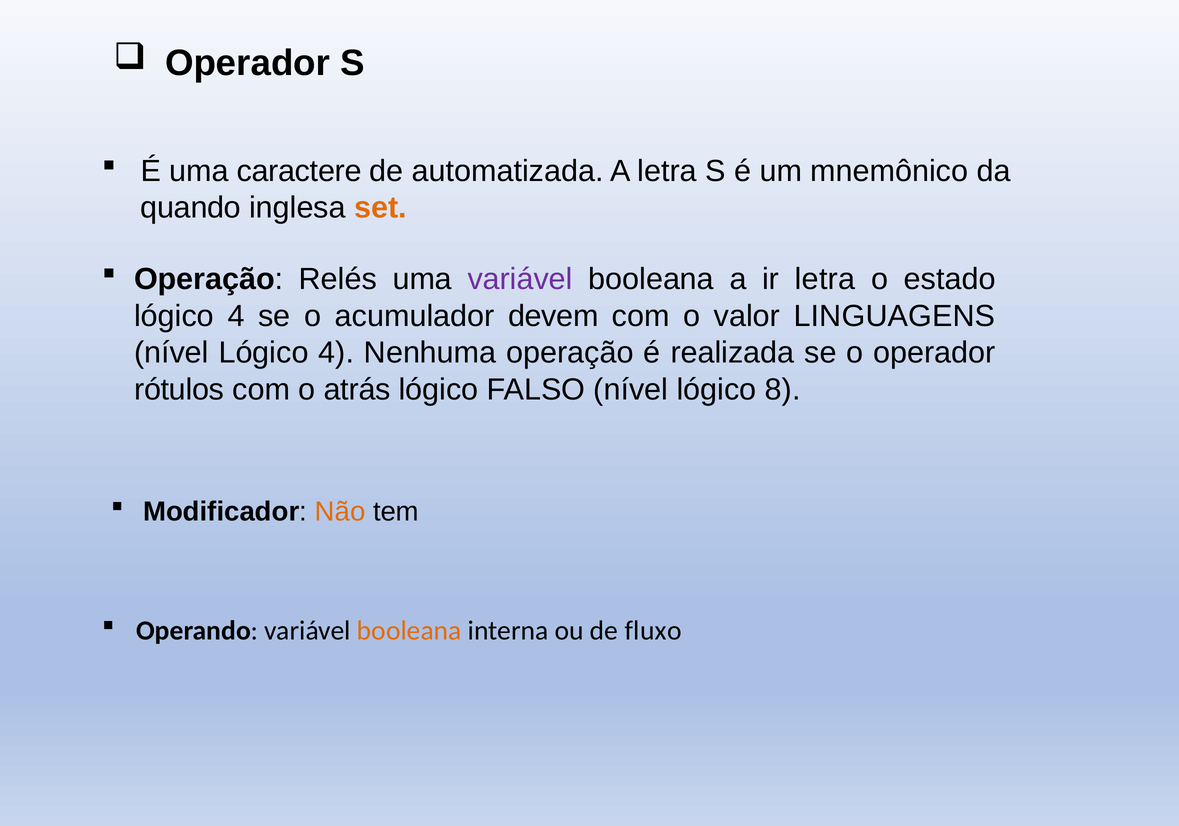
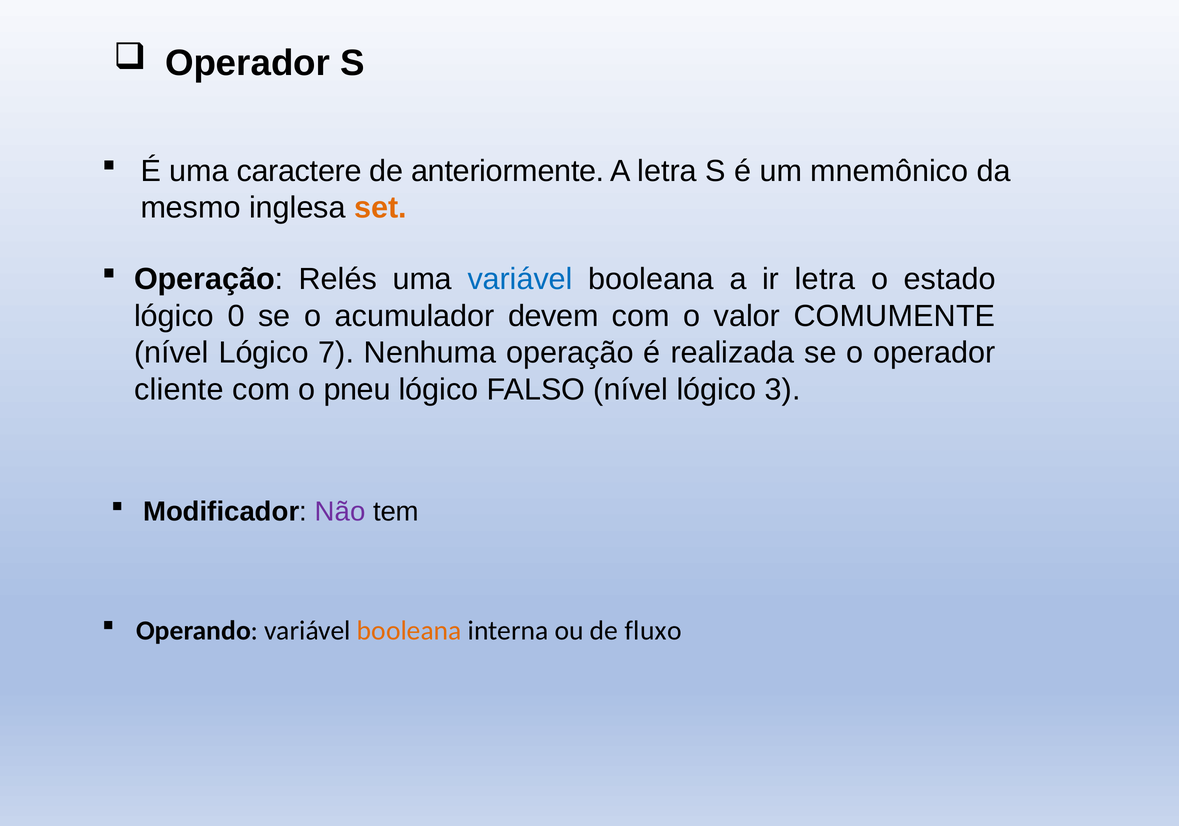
automatizada: automatizada -> anteriormente (508, 171)
quando: quando -> mesmo (191, 208)
variável colour: purple -> blue (520, 280)
4: 4 -> 0 (236, 316)
LINGUAGENS: LINGUAGENS -> COMUMENTE (895, 316)
nível Lógico 4: 4 -> 7 (336, 353)
rótulos: rótulos -> cliente (179, 390)
atrás: atrás -> pneu (357, 390)
8: 8 -> 3 (783, 390)
Não colour: orange -> purple (340, 512)
